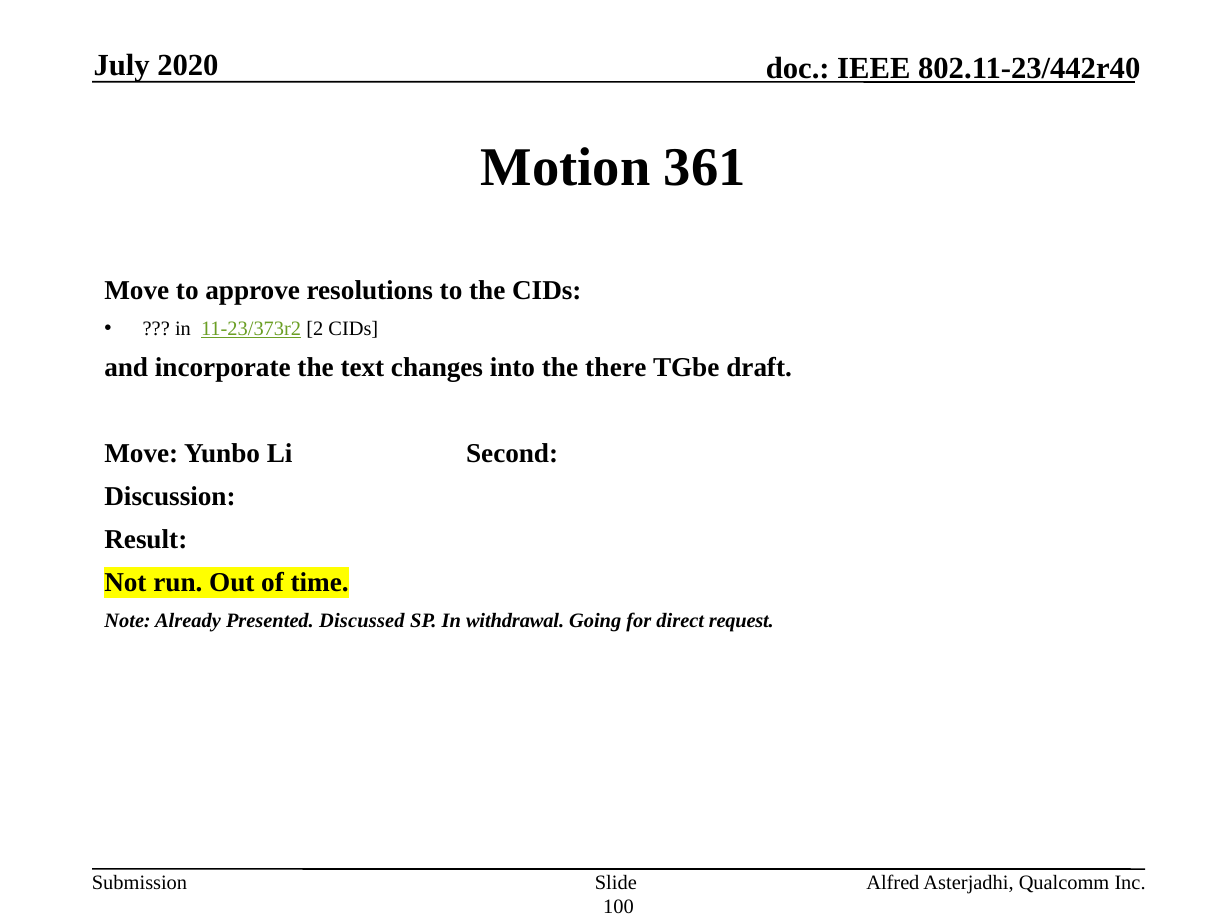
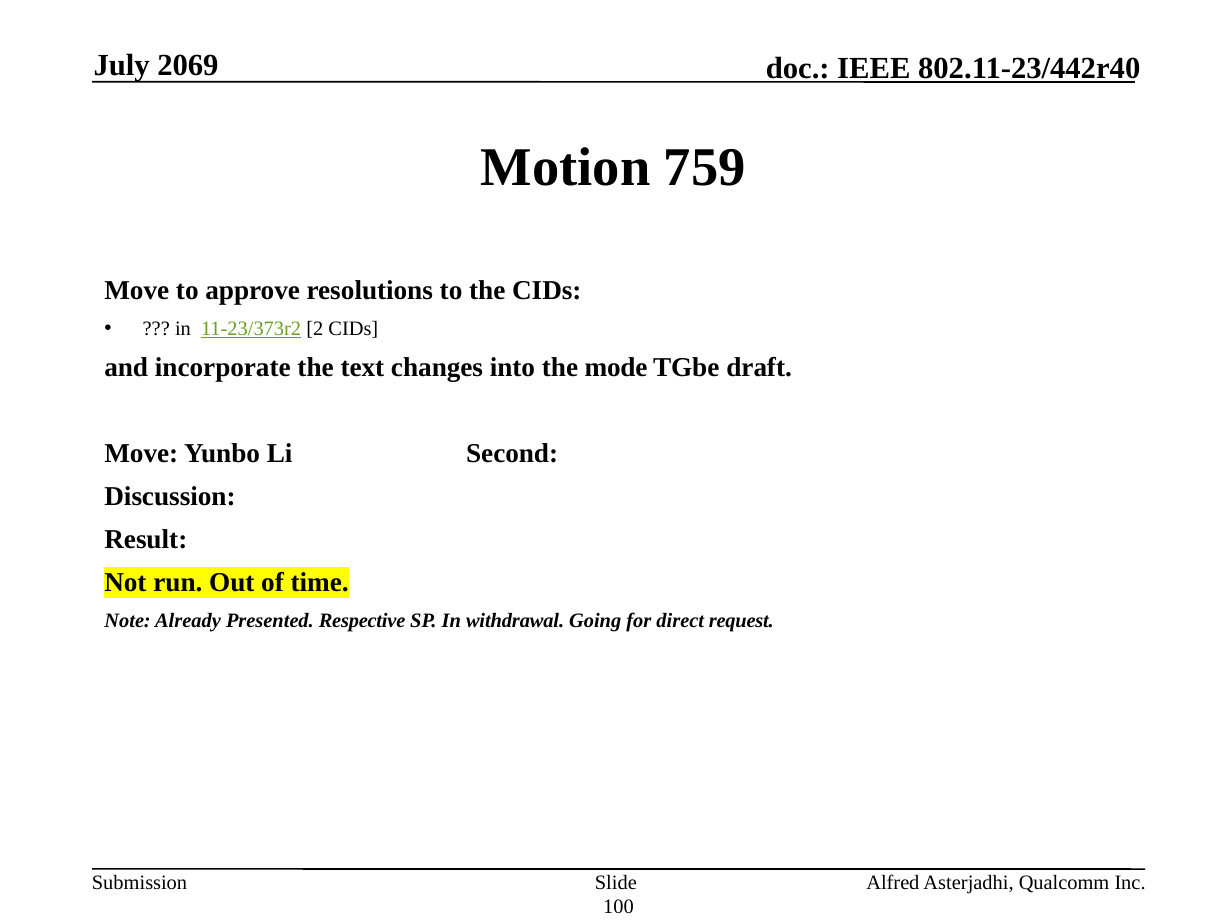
2020: 2020 -> 2069 (188, 65)
361: 361 -> 759 (705, 167)
there: there -> mode (616, 368)
Discussed: Discussed -> Respective (362, 621)
